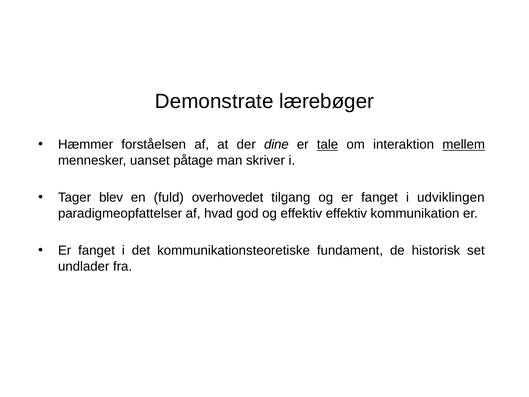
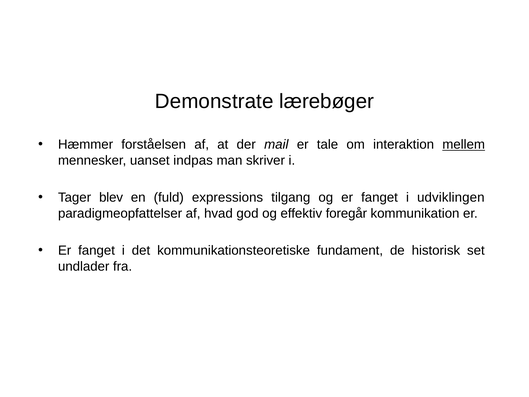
dine: dine -> mail (276, 144)
tale underline: present -> none (328, 144)
påtage: påtage -> indpas (193, 160)
overhovedet: overhovedet -> expressions (228, 197)
effektiv effektiv: effektiv -> foregår (346, 213)
